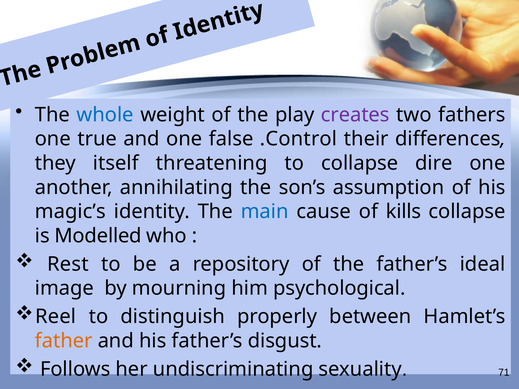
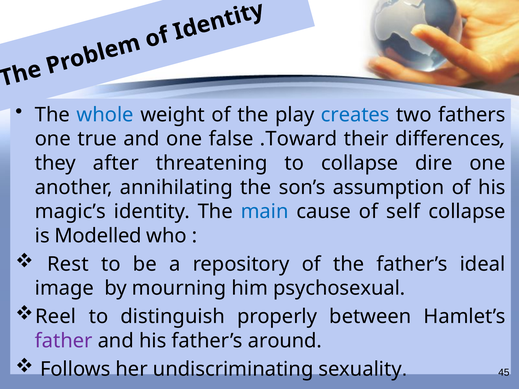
creates colour: purple -> blue (355, 115)
.Control: .Control -> .Toward (299, 139)
itself: itself -> after (116, 163)
kills: kills -> self (403, 212)
psychological: psychological -> psychosexual (339, 288)
father colour: orange -> purple (64, 341)
disgust: disgust -> around (285, 341)
71: 71 -> 45 (504, 373)
